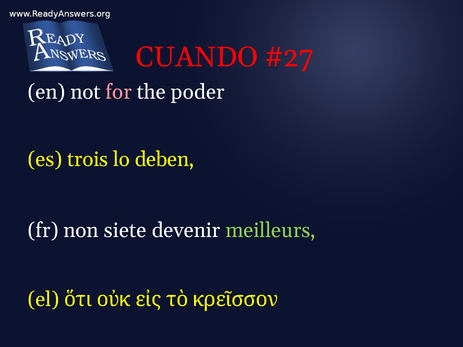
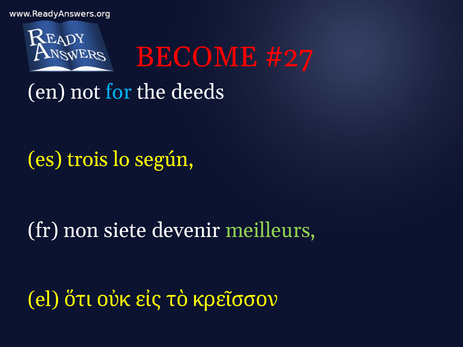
CUANDO: CUANDO -> BECOME (197, 57)
for colour: pink -> light blue (119, 92)
poder: poder -> deeds (198, 92)
deben: deben -> según (164, 159)
